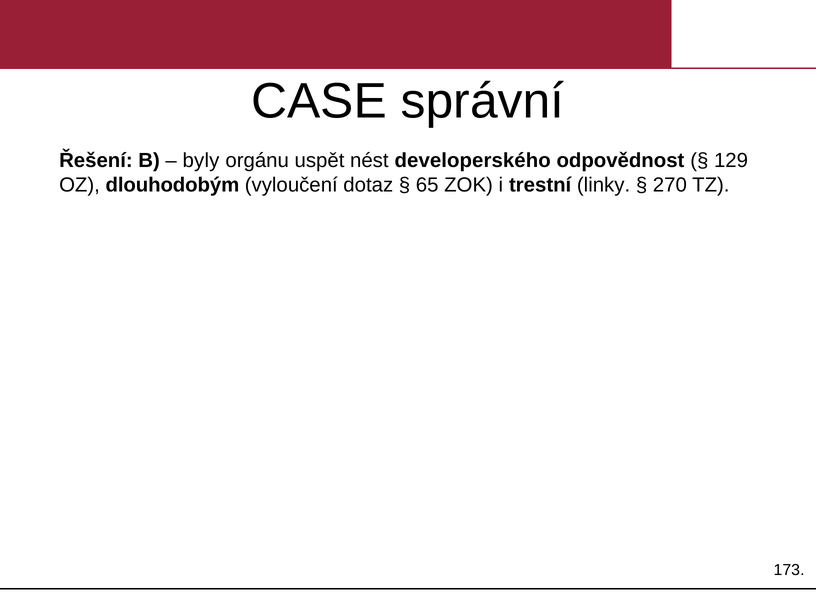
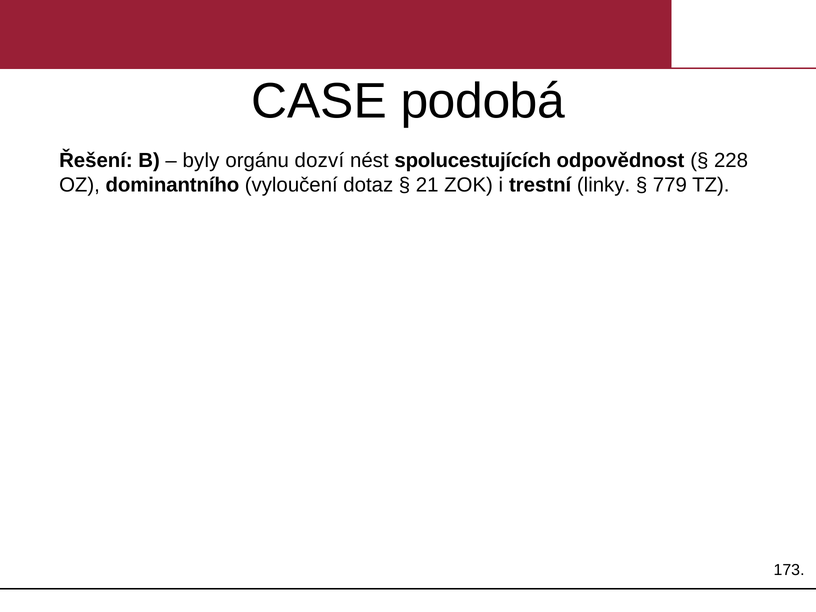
správní: správní -> podobá (483, 101)
uspět: uspět -> dozví (319, 161)
developerského: developerského -> spolucestujících (473, 161)
129: 129 -> 228 (731, 161)
dlouhodobým: dlouhodobým -> dominantního (172, 185)
65: 65 -> 21 (427, 185)
270: 270 -> 779 (670, 185)
